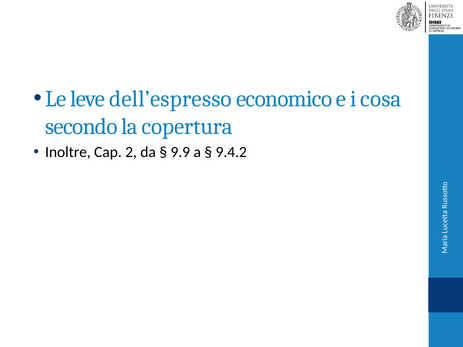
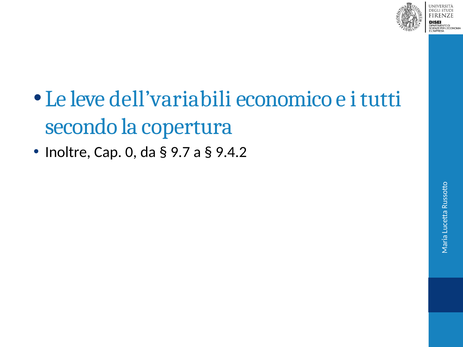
dell’espresso: dell’espresso -> dell’variabili (170, 99)
cosa: cosa -> tutti (381, 99)
2: 2 -> 0 (131, 152)
9.9: 9.9 -> 9.7 (180, 152)
